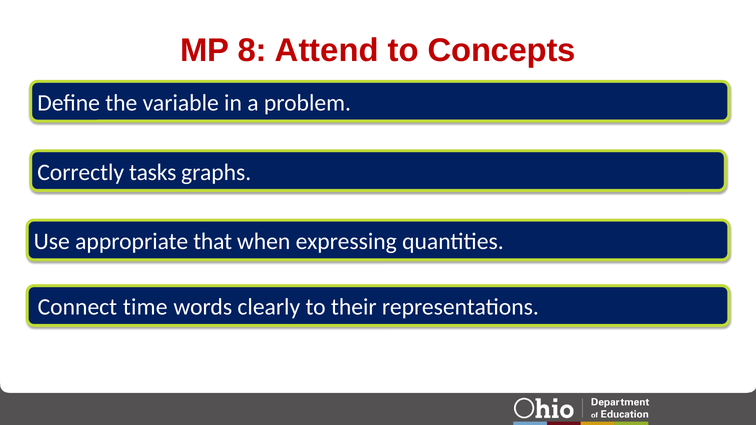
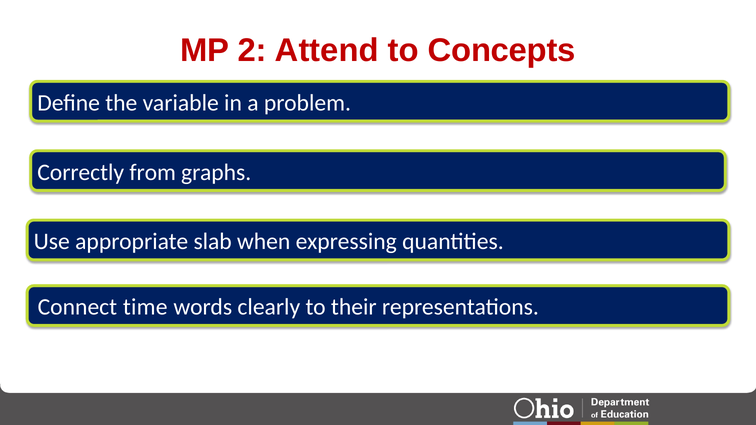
8: 8 -> 2 (252, 50)
tasks: tasks -> from (153, 172)
that: that -> slab (213, 242)
